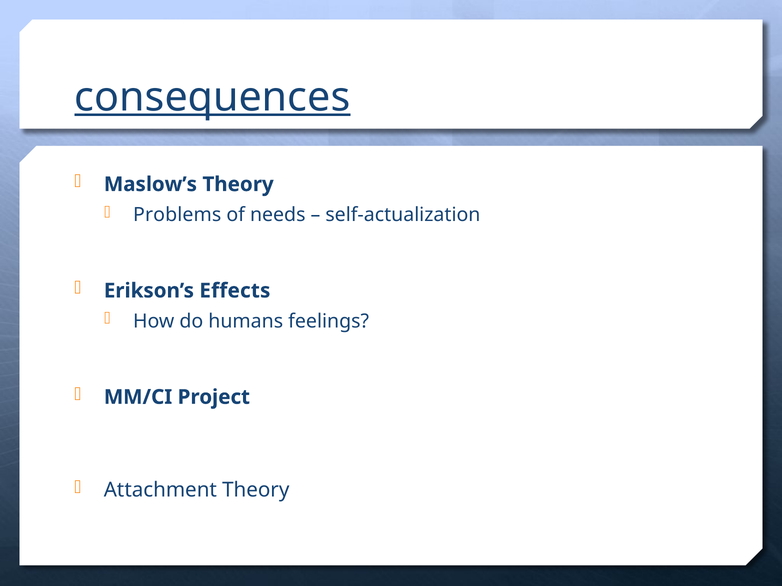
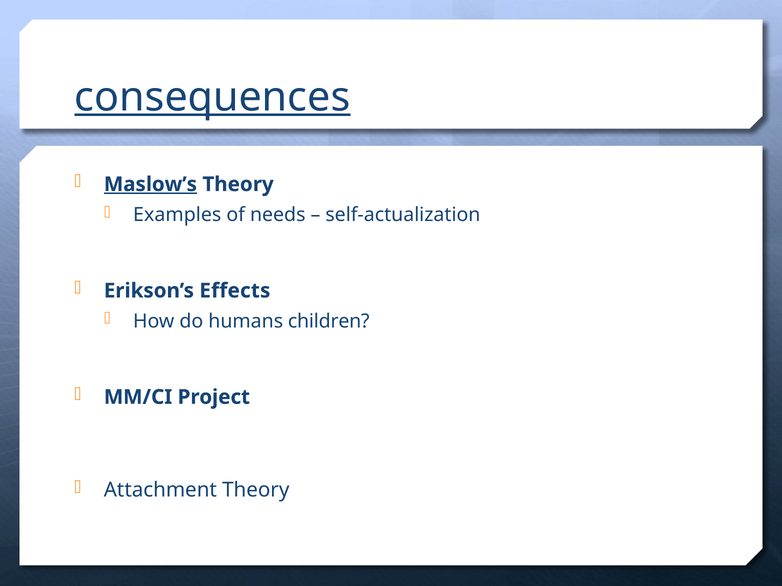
Maslow’s underline: none -> present (150, 184)
Problems: Problems -> Examples (177, 215)
feelings: feelings -> children (329, 321)
